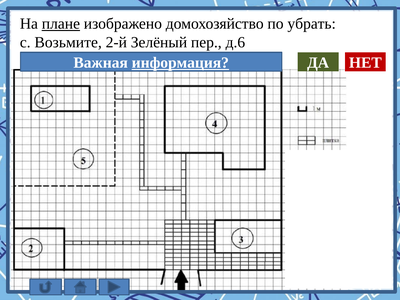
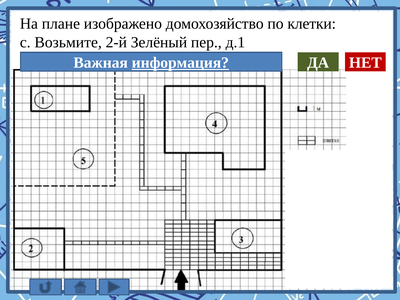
плане underline: present -> none (61, 24)
убрать: убрать -> клетки (312, 24)
д.6: д.6 -> д.1 (235, 42)
